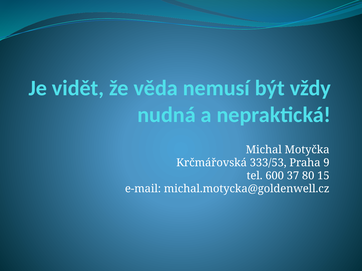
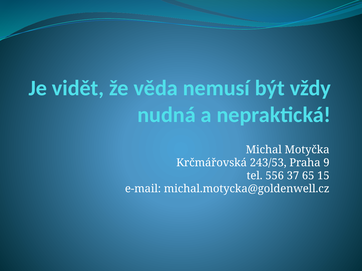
333/53: 333/53 -> 243/53 (268, 163)
600: 600 -> 556 (275, 176)
80: 80 -> 65 (308, 176)
